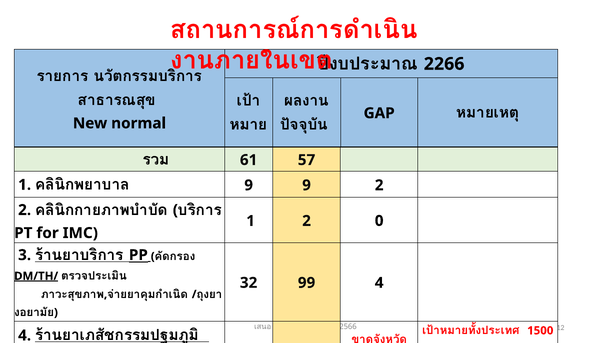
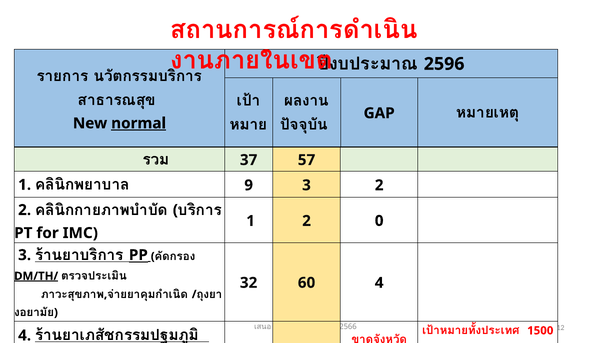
2266: 2266 -> 2596 (444, 64)
normal underline: none -> present (139, 124)
61: 61 -> 37 (249, 160)
9 9: 9 -> 3 (307, 186)
99: 99 -> 60 (307, 283)
